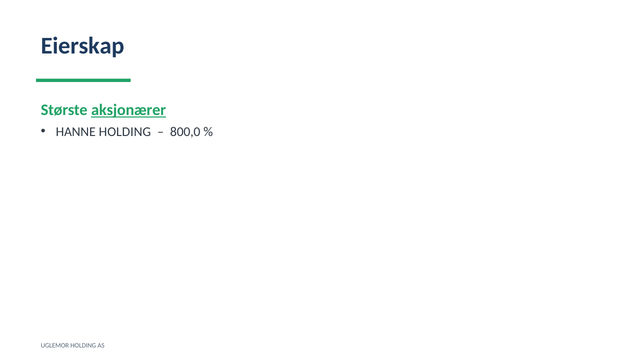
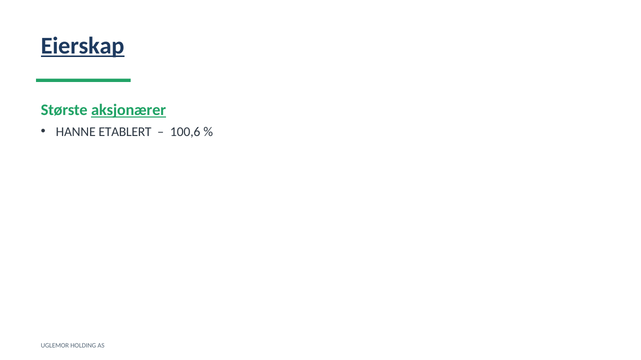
Eierskap underline: none -> present (83, 46)
HANNE HOLDING: HOLDING -> ETABLERT (125, 132)
800,0: 800,0 -> 100,6 (185, 132)
